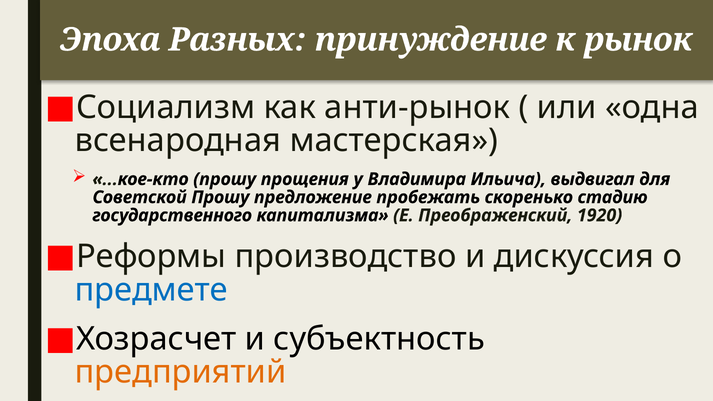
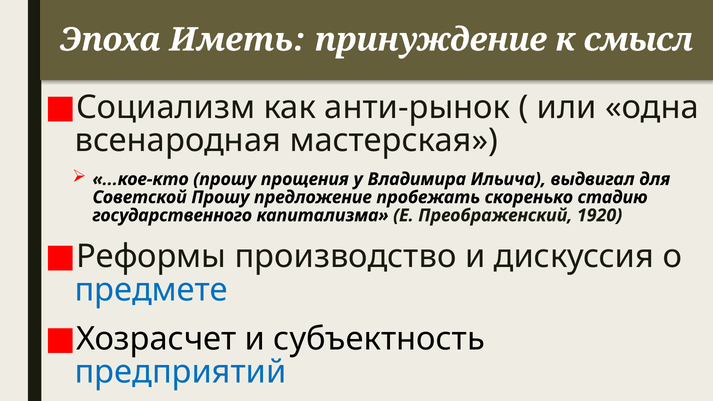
Разных: Разных -> Иметь (237, 40)
рынок: рынок -> смысл (638, 40)
предприятий colour: orange -> blue (181, 372)
